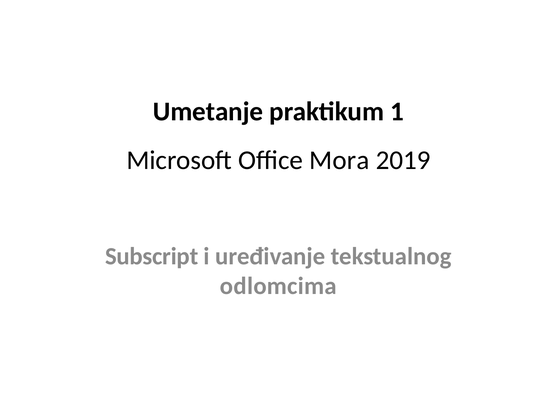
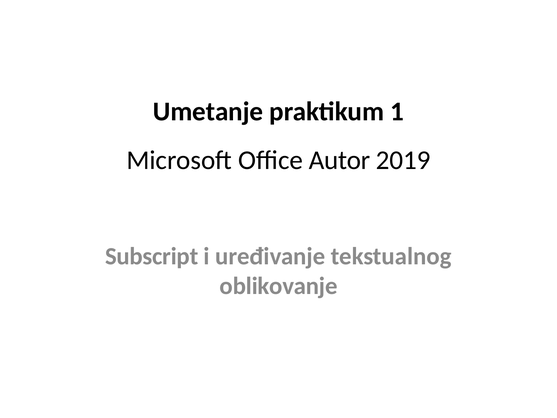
Mora: Mora -> Autor (339, 160)
odlomcima: odlomcima -> oblikovanje (279, 286)
